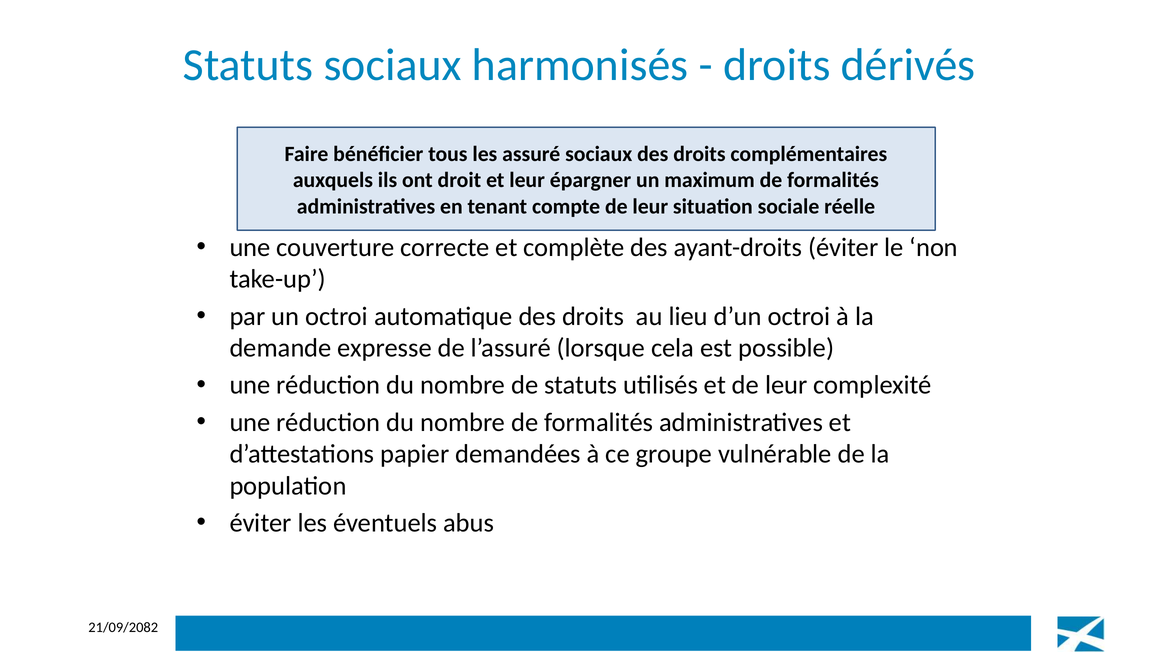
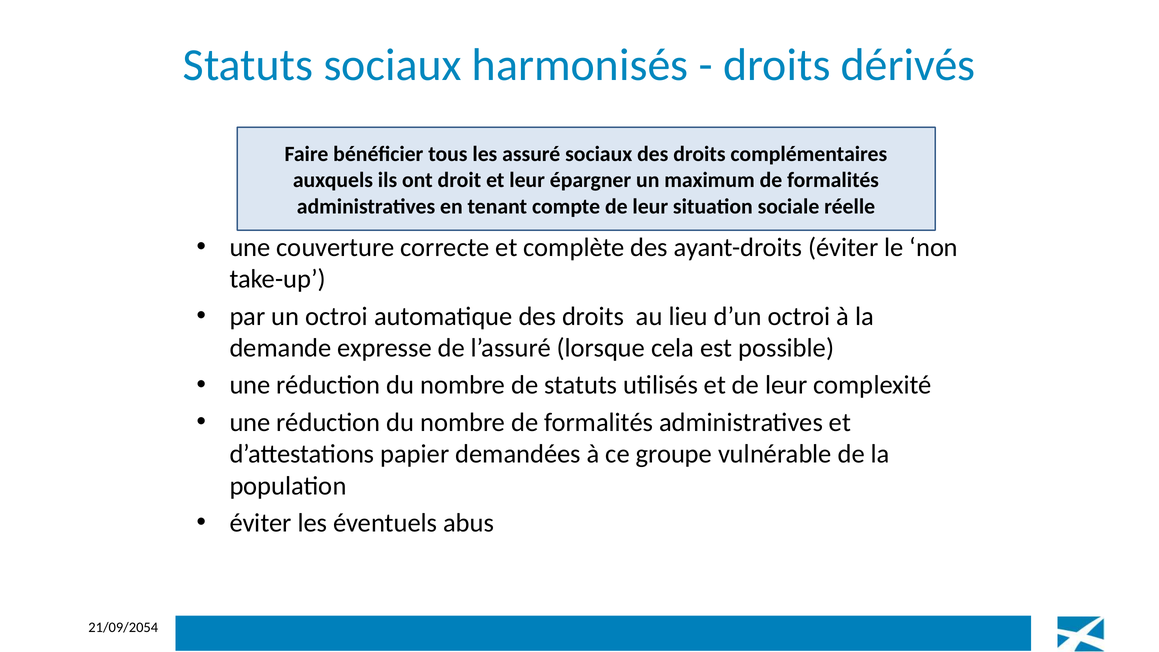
21/09/2082: 21/09/2082 -> 21/09/2054 (123, 627)
